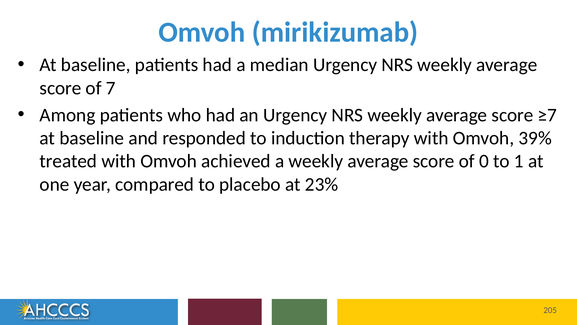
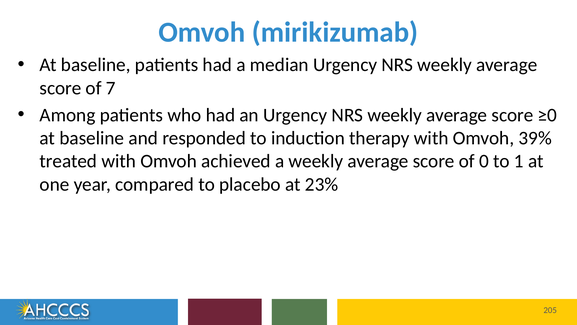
≥7: ≥7 -> ≥0 (547, 115)
